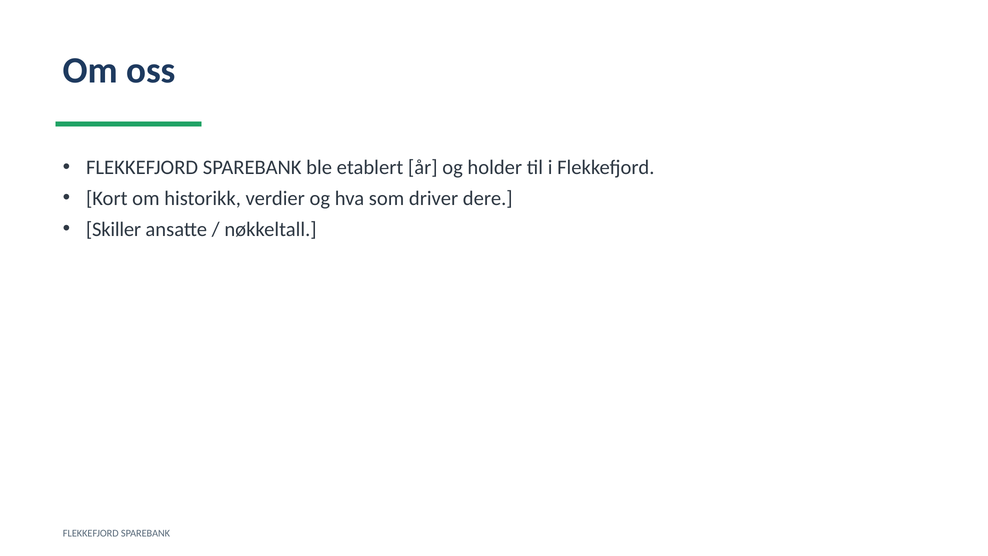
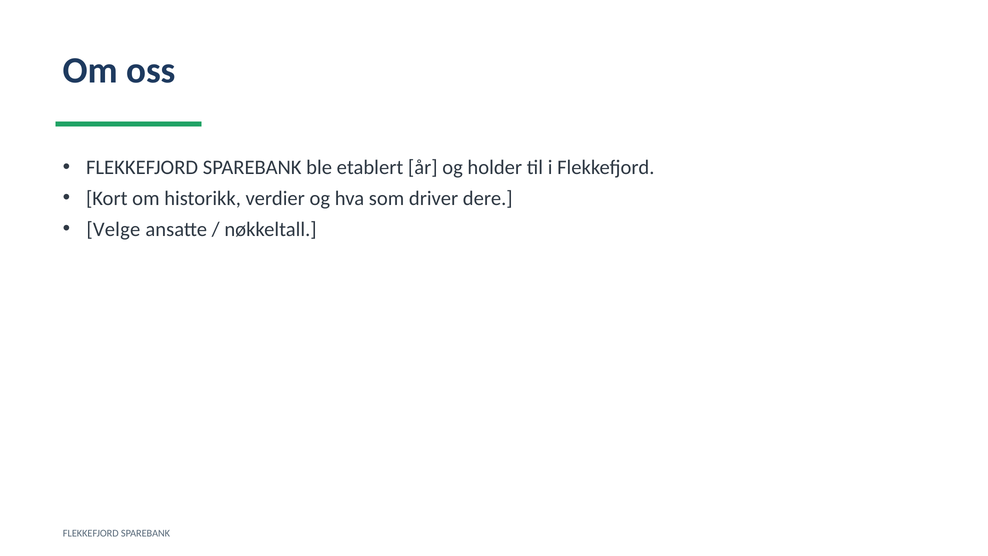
Skiller: Skiller -> Velge (113, 229)
